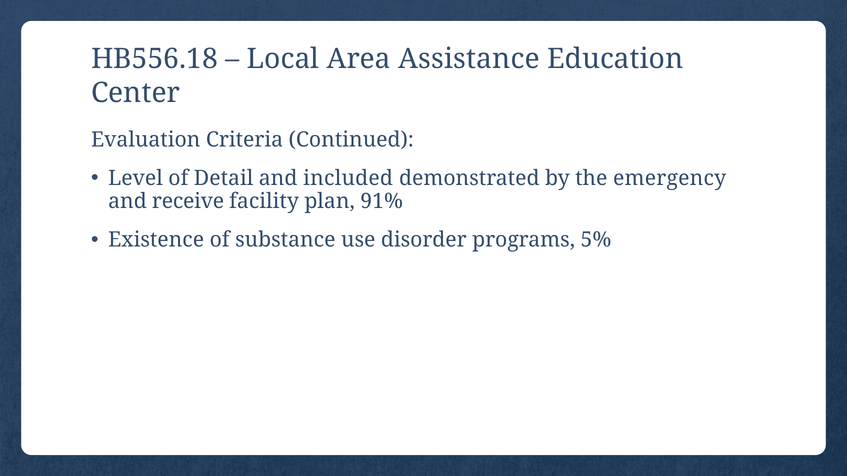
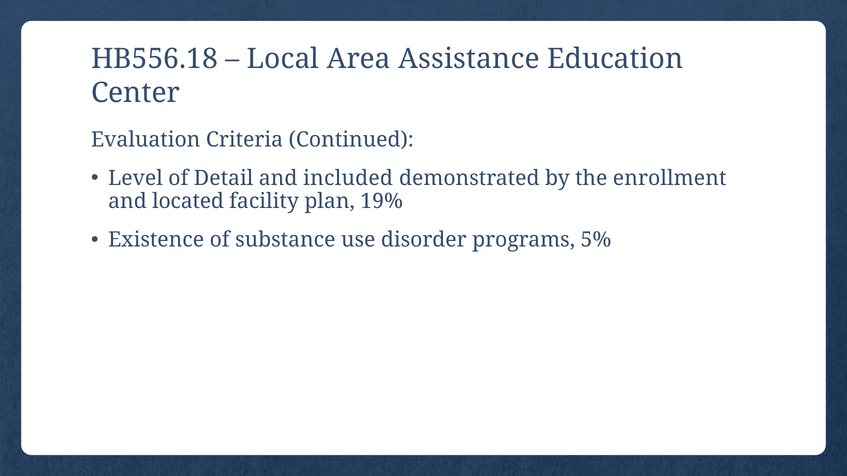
emergency: emergency -> enrollment (670, 179)
receive: receive -> located (188, 201)
91%: 91% -> 19% (382, 201)
